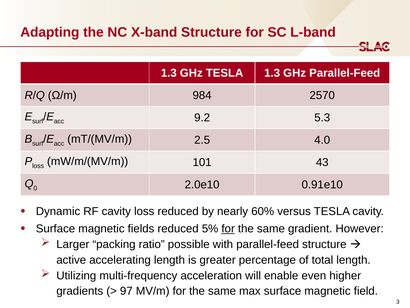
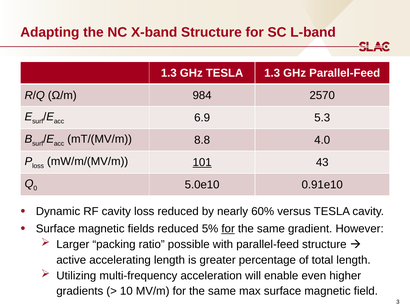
9.2: 9.2 -> 6.9 (202, 117)
2.5: 2.5 -> 8.8 (202, 140)
101 underline: none -> present (202, 162)
2.0e10: 2.0e10 -> 5.0e10 (202, 184)
97: 97 -> 10 (126, 291)
